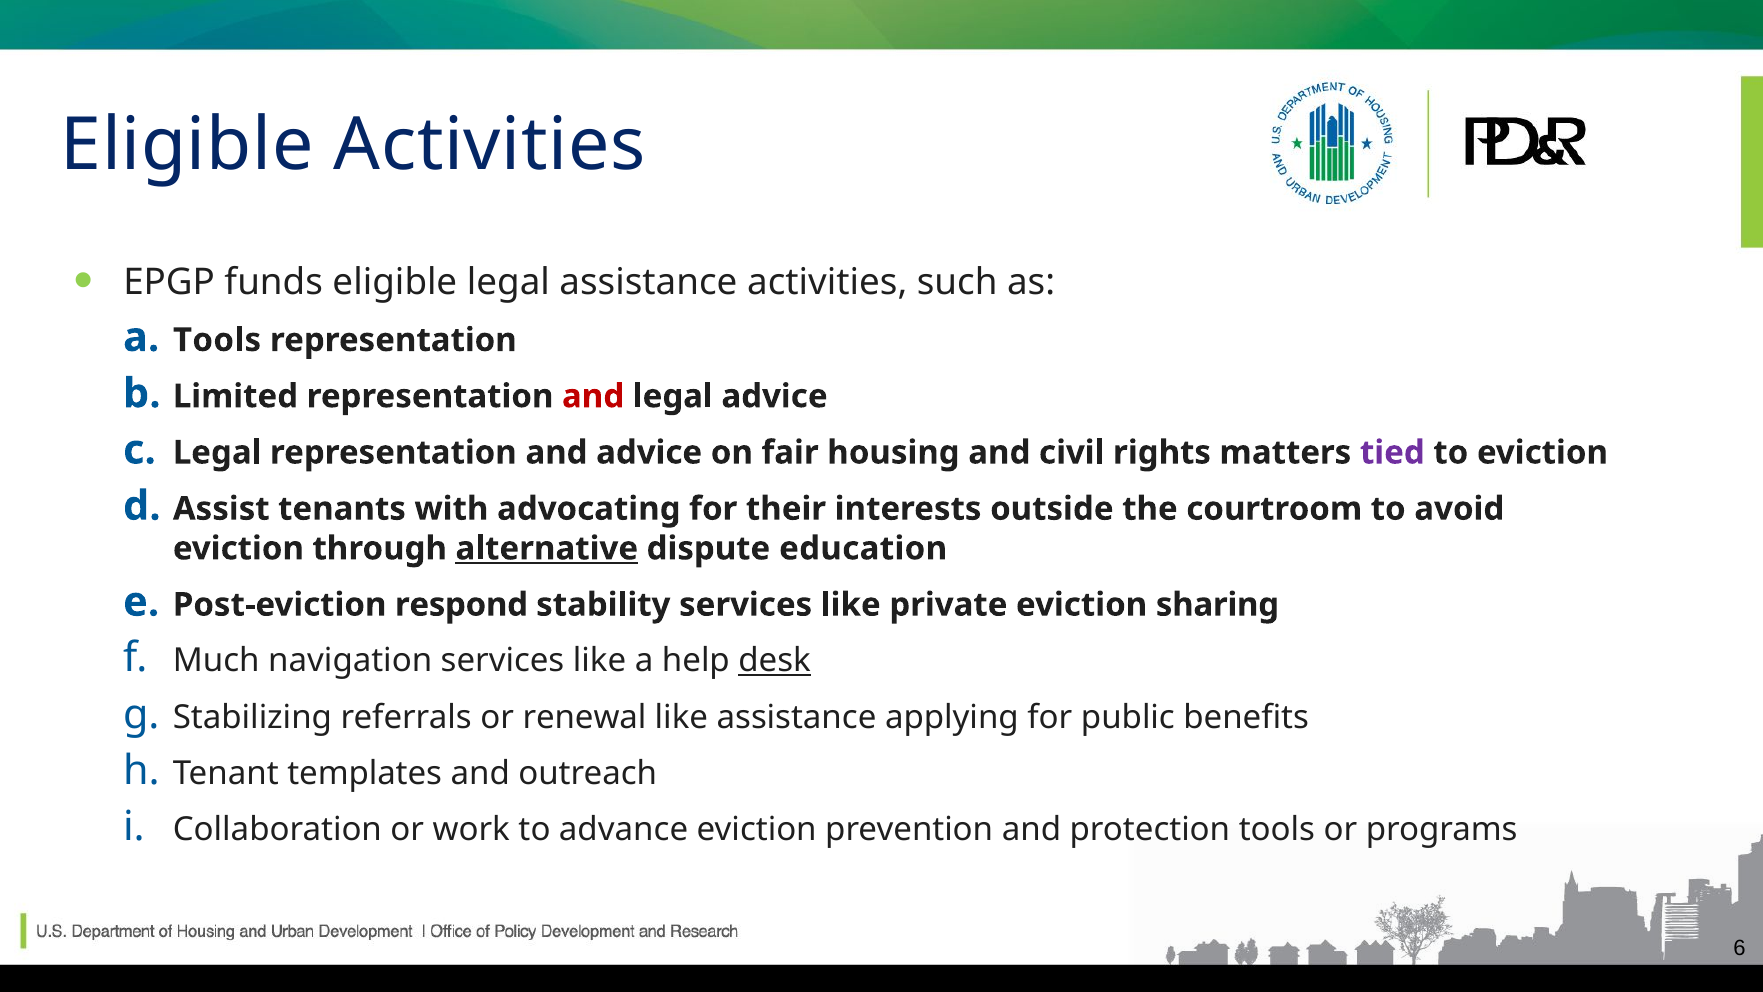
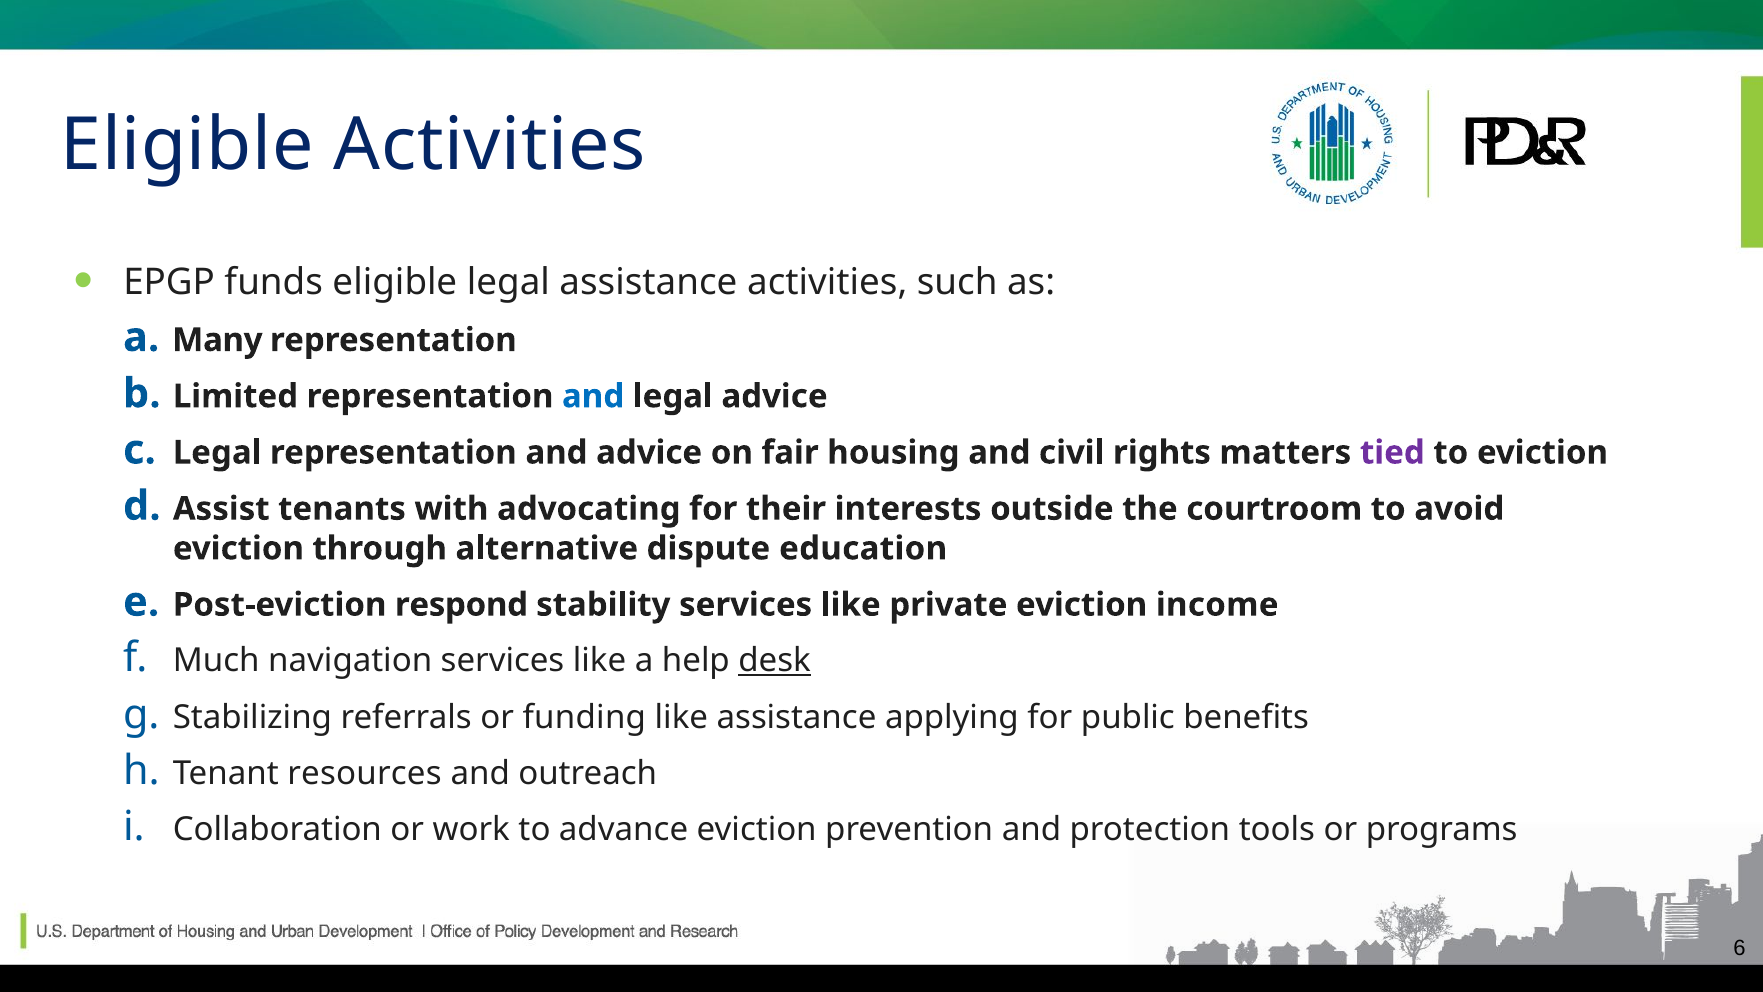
a Tools: Tools -> Many (217, 340)
and colour: red -> blue (593, 396)
alternative underline: present -> none (547, 548)
sharing: sharing -> income (1217, 605)
renewal: renewal -> funding (584, 717)
templates: templates -> resources (365, 773)
